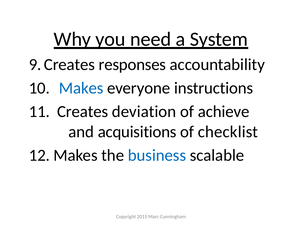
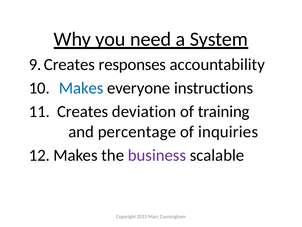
achieve: achieve -> training (224, 111)
acquisitions: acquisitions -> percentage (137, 132)
checklist: checklist -> inquiries (228, 132)
business colour: blue -> purple (157, 155)
